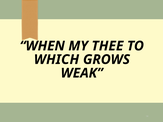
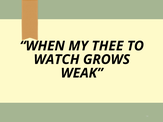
WHICH: WHICH -> WATCH (57, 60)
